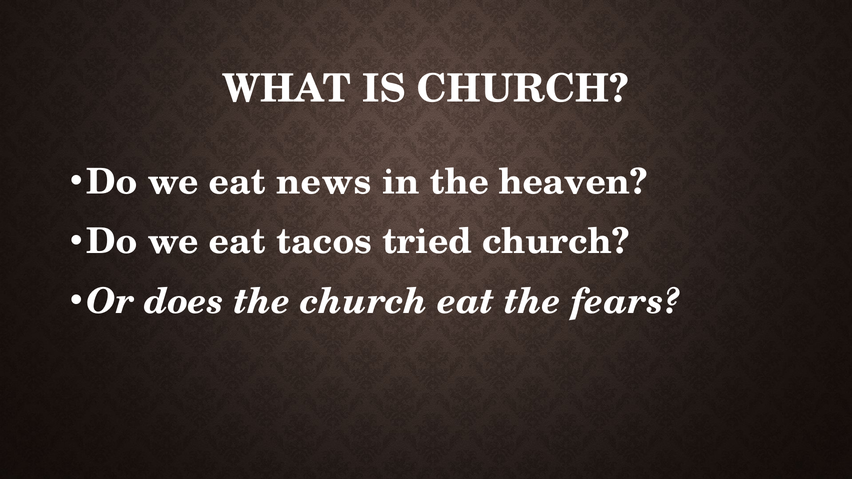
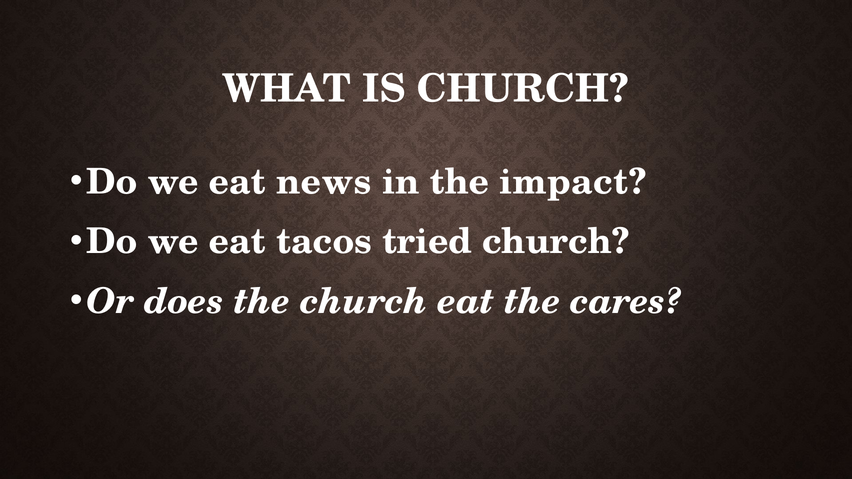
heaven: heaven -> impact (573, 182)
fears: fears -> cares (626, 302)
